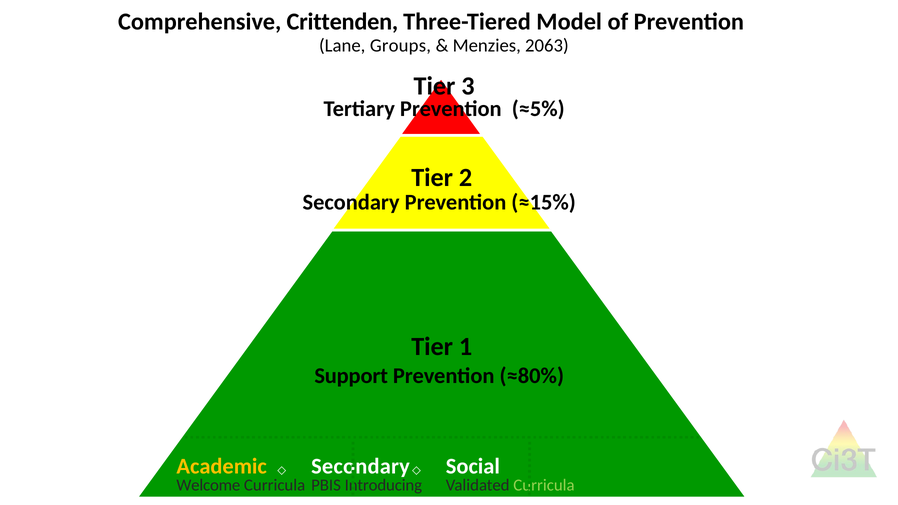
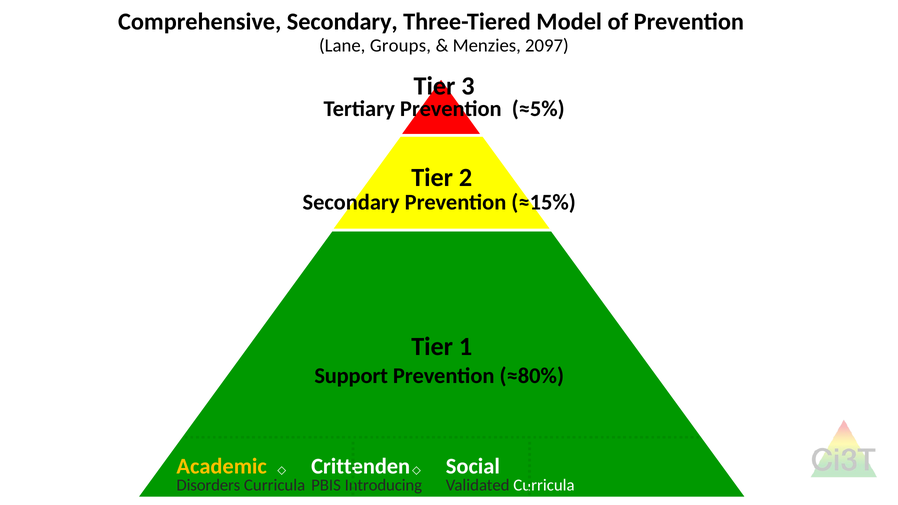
Comprehensive Crittenden: Crittenden -> Secondary (342, 22)
2063: 2063 -> 2097 (547, 46)
Secondary: Secondary -> Crittenden (361, 467)
Welcome: Welcome -> Disorders (208, 485)
Curricula colour: light green -> white (544, 485)
